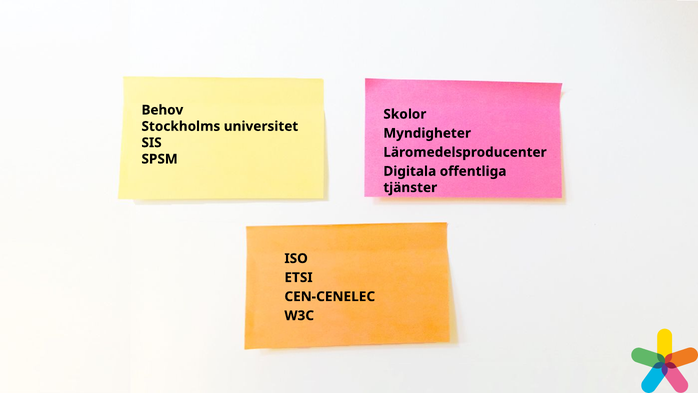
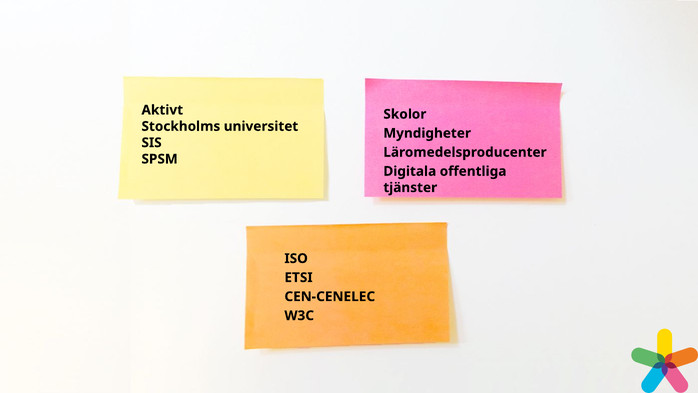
Behov: Behov -> Aktivt (162, 110)
